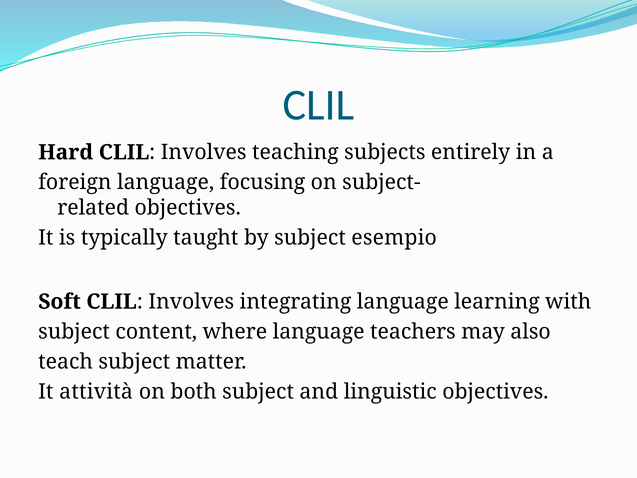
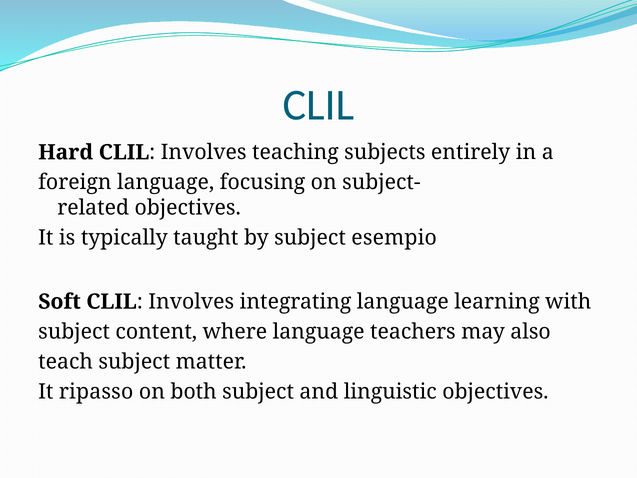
attività: attività -> ripasso (96, 392)
